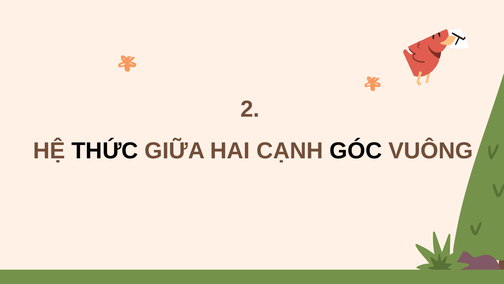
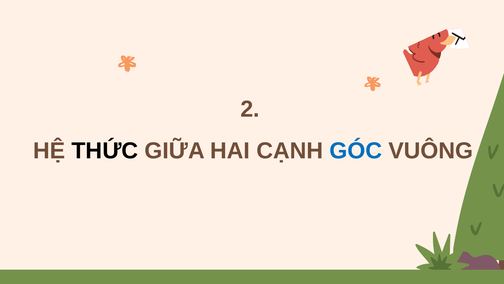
GÓC colour: black -> blue (356, 151)
